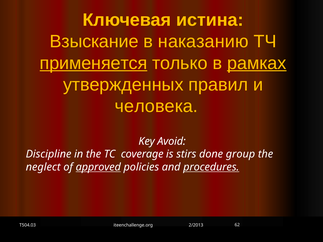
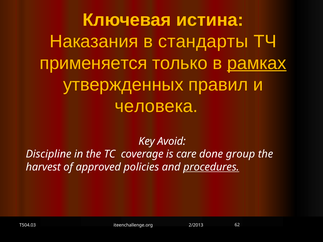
Взыскание: Взыскание -> Наказания (94, 42)
наказанию: наказанию -> стандарты (203, 42)
применяется underline: present -> none (93, 63)
stirs: stirs -> care (186, 154)
neglect: neglect -> harvest (43, 167)
approved underline: present -> none (98, 167)
